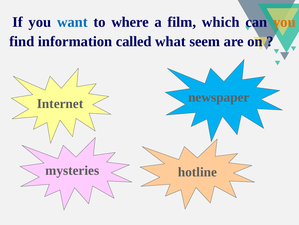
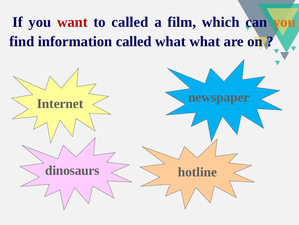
want colour: blue -> red (72, 22)
to where: where -> called (130, 22)
what seem: seem -> what (205, 41)
mysteries: mysteries -> dinosaurs (72, 170)
